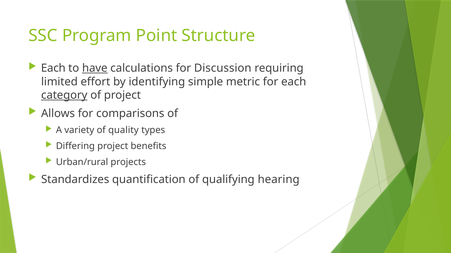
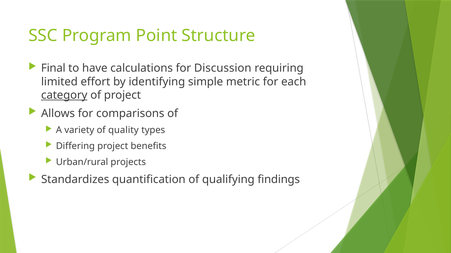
Each: Each -> Final (53, 68)
have underline: present -> none (95, 68)
hearing: hearing -> findings (279, 180)
